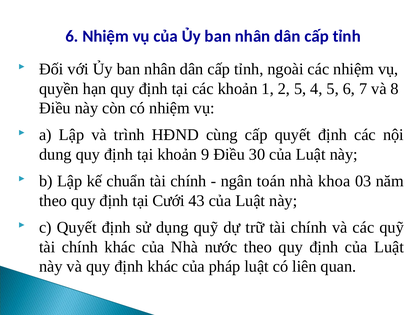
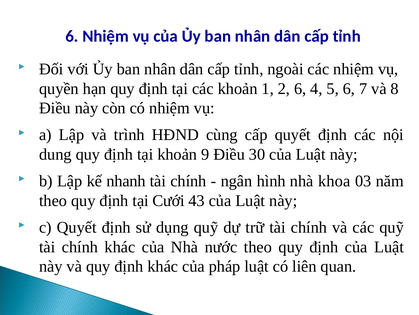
2 5: 5 -> 6 (300, 88)
chuẩn: chuẩn -> nhanh (126, 181)
toán: toán -> hình (271, 181)
